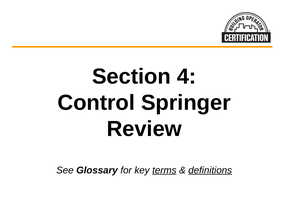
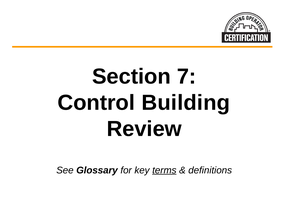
4: 4 -> 7 (187, 77)
Springer: Springer -> Building (186, 103)
definitions underline: present -> none (210, 170)
